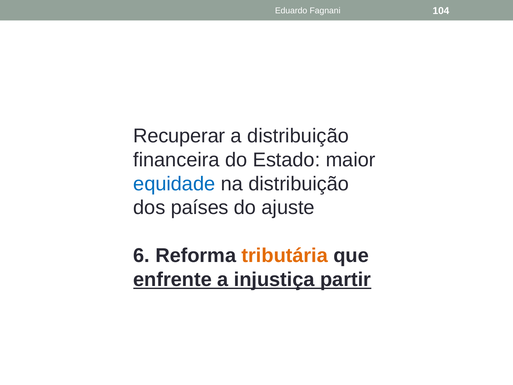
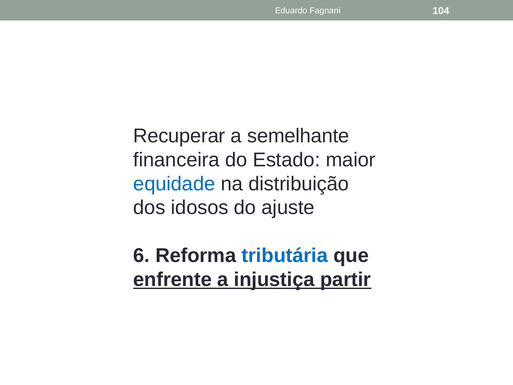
a distribuição: distribuição -> semelhante (298, 136)
países: países -> idosos (200, 208)
tributária colour: orange -> blue (285, 255)
